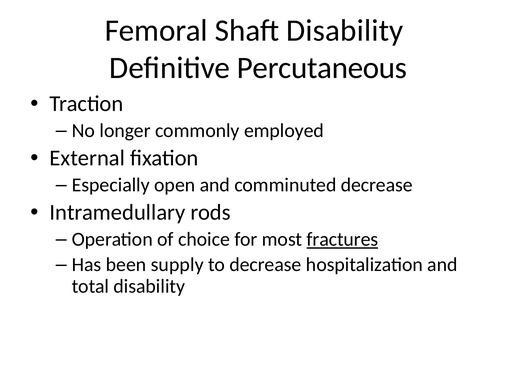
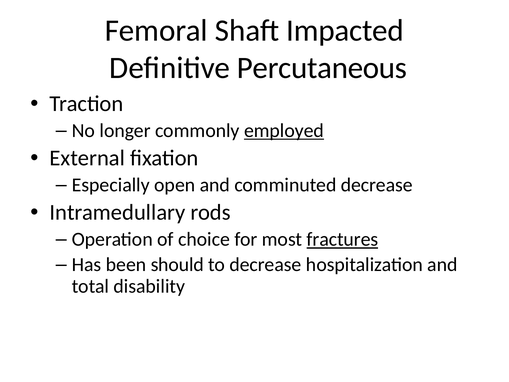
Shaft Disability: Disability -> Impacted (345, 31)
employed underline: none -> present (284, 131)
supply: supply -> should (177, 265)
